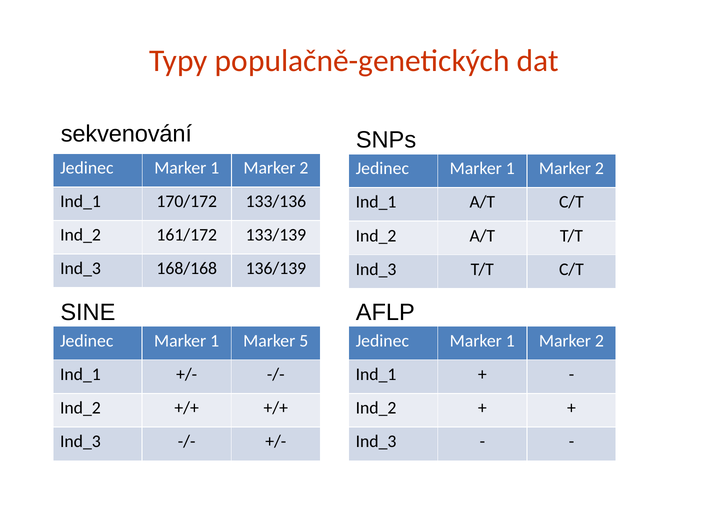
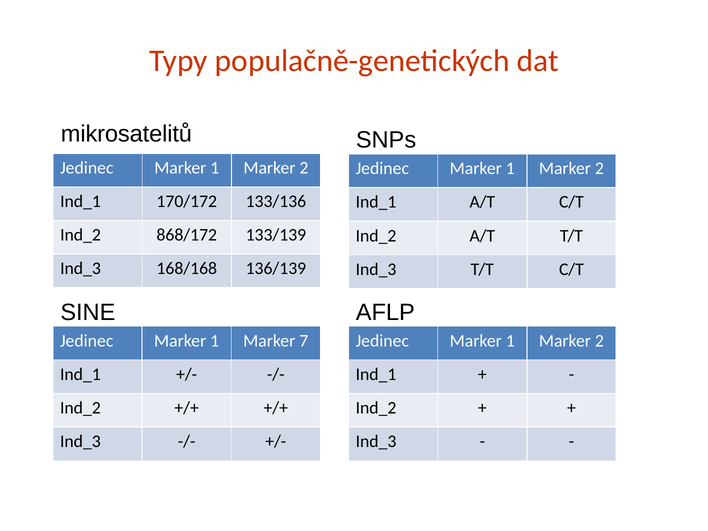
sekvenování: sekvenování -> mikrosatelitů (126, 134)
161/172: 161/172 -> 868/172 (187, 235)
5: 5 -> 7 (304, 341)
